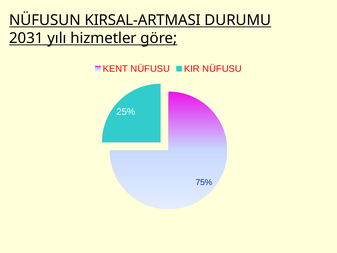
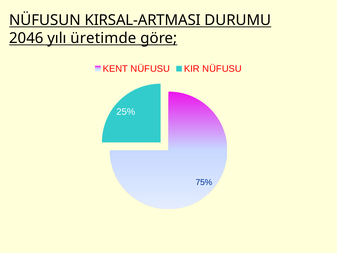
2031: 2031 -> 2046 (26, 38)
hizmetler: hizmetler -> üretimde (103, 38)
